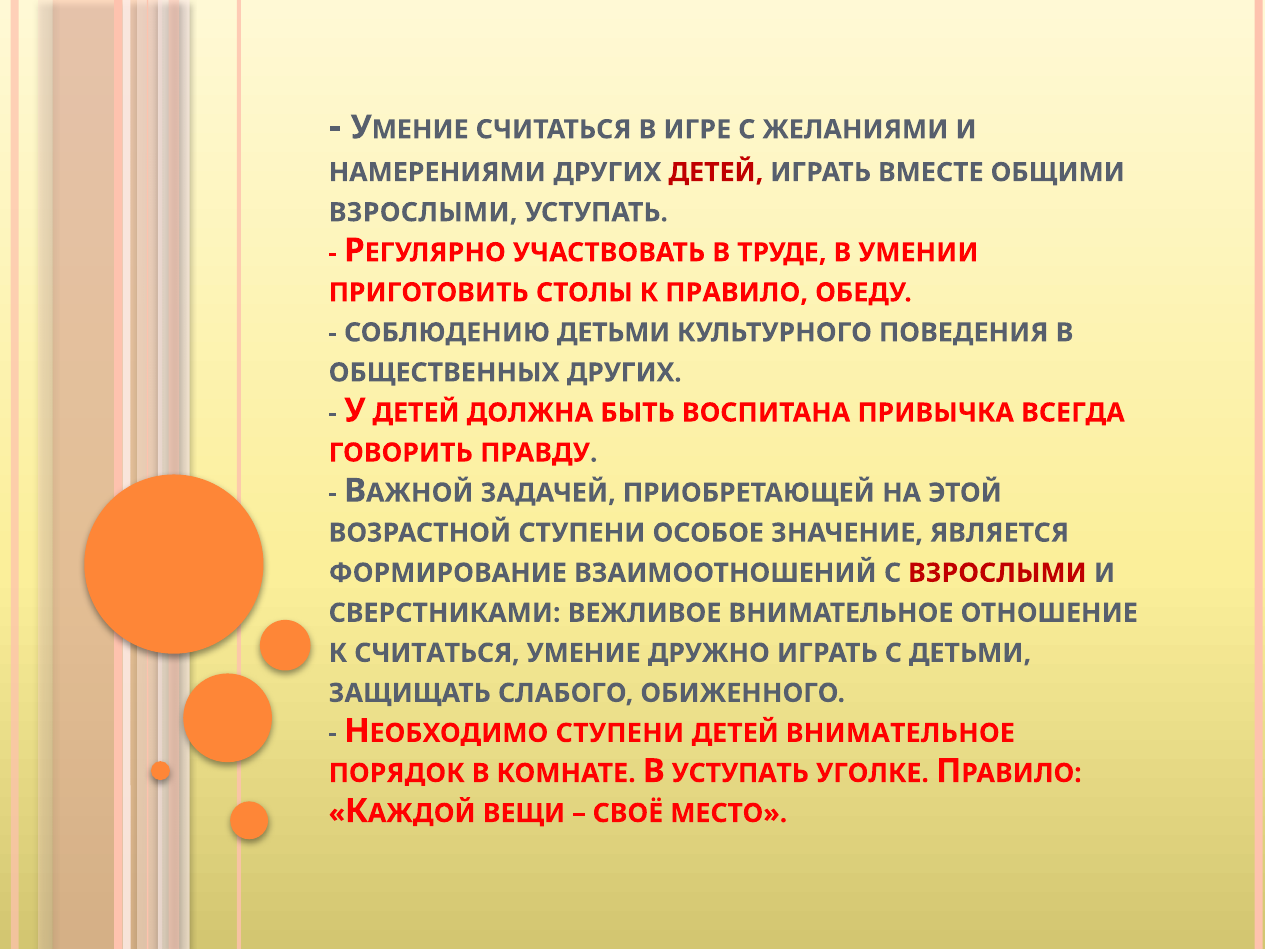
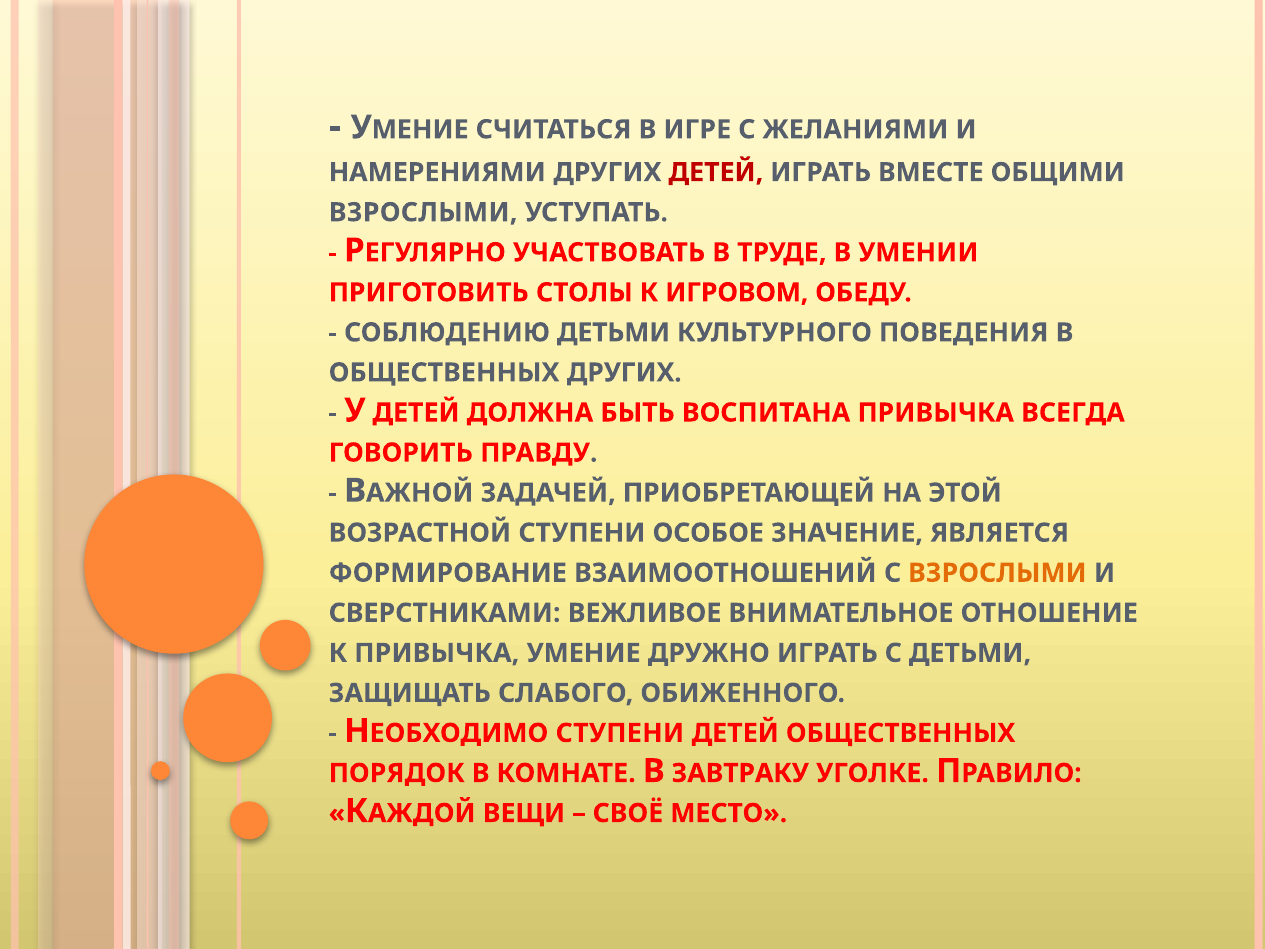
К ПРАВИЛО: ПРАВИЛО -> ИГРОВОМ (737, 292)
ВЗРОСЛЫМИ colour: red -> orange (997, 573)
К СЧИТАТЬСЯ: СЧИТАТЬСЯ -> ПРИВЫЧКА (437, 653)
ДЕТЕЙ ВНИМАТЕЛЬНОЕ: ВНИМАТЕЛЬНОЕ -> ОБЩЕСТВЕННЫХ (901, 733)
В УСТУПАТЬ: УСТУПАТЬ -> ЗАВТРАКУ (740, 773)
